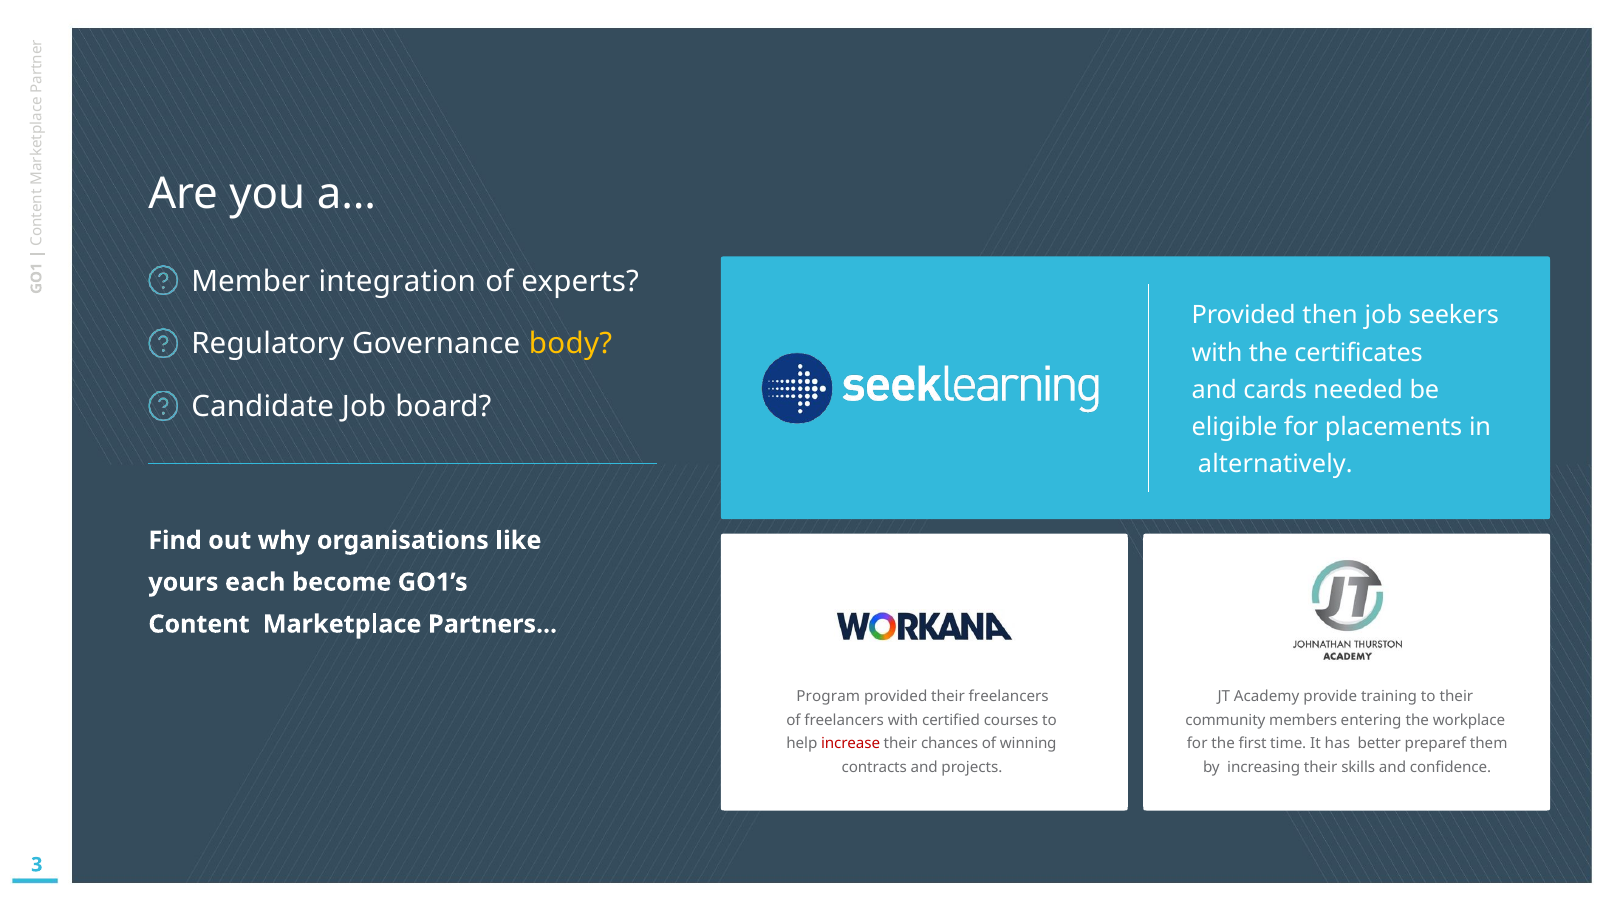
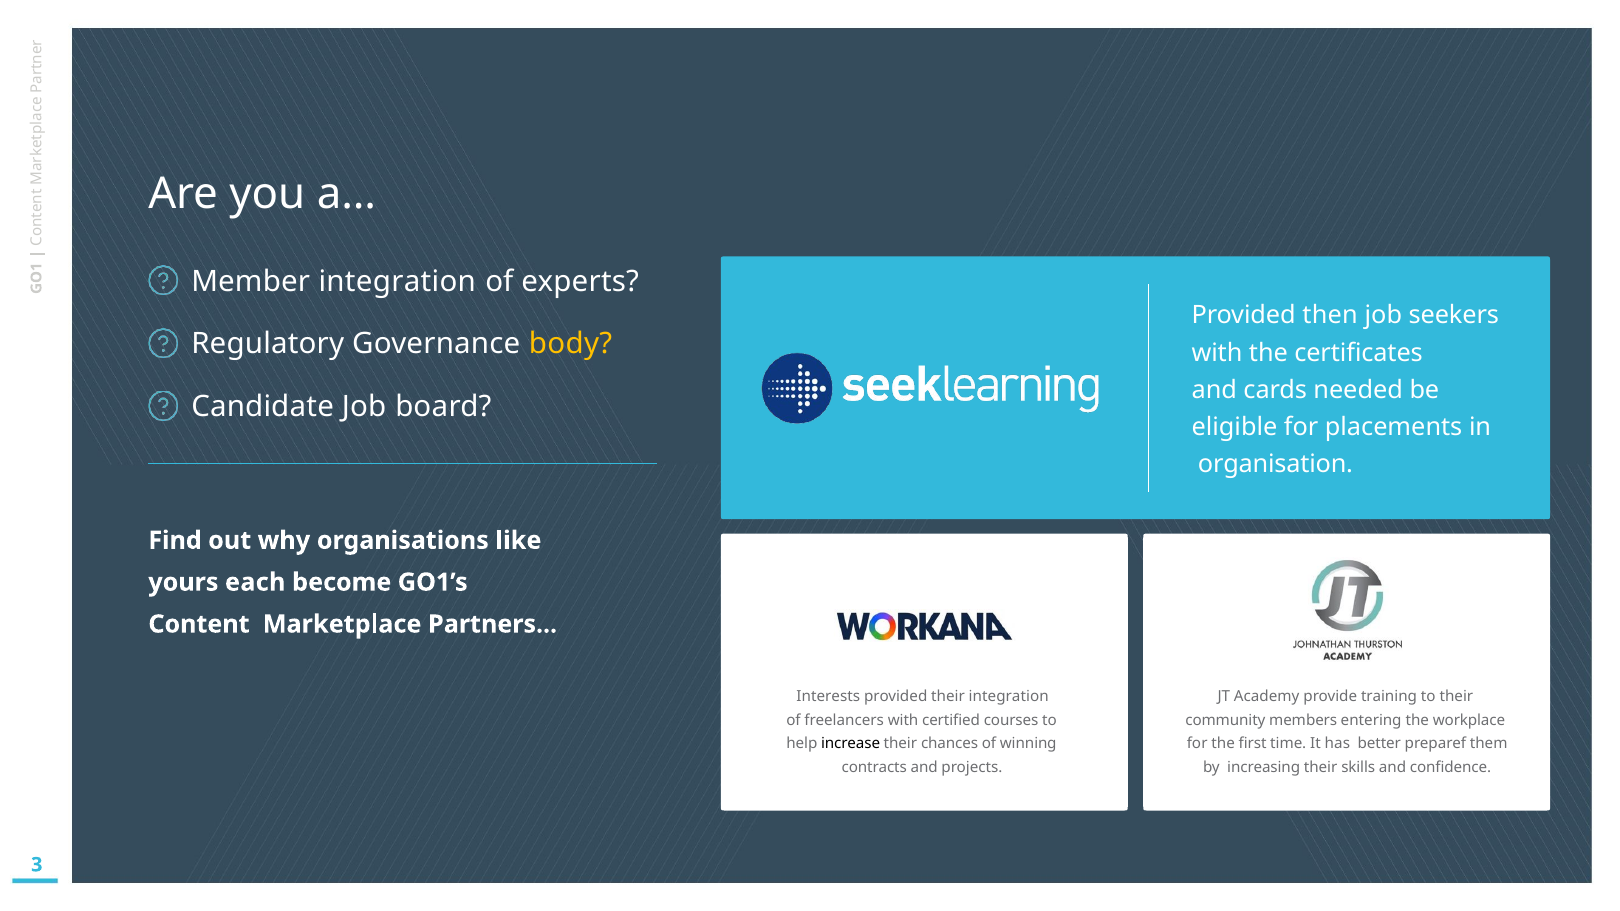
alternatively: alternatively -> organisation (1275, 464)
Program: Program -> Interests (828, 697)
their freelancers: freelancers -> integration (1009, 697)
increase colour: red -> black (851, 744)
